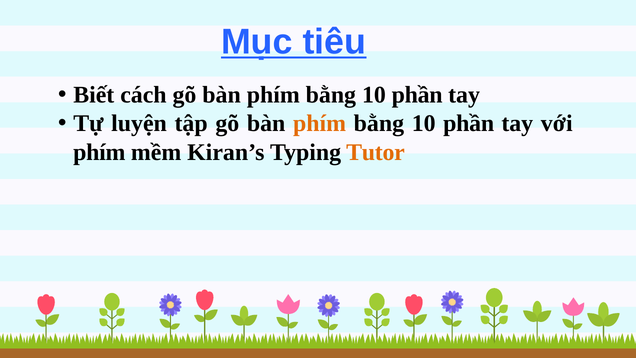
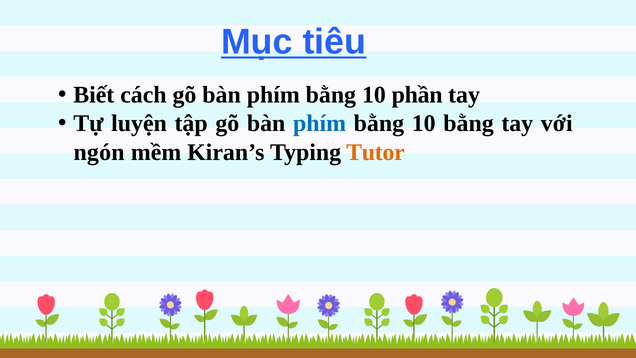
phím colour: orange -> blue (320, 124)
phần: phần -> bằng (469, 124)
phím: phím -> ngón (99, 152)
